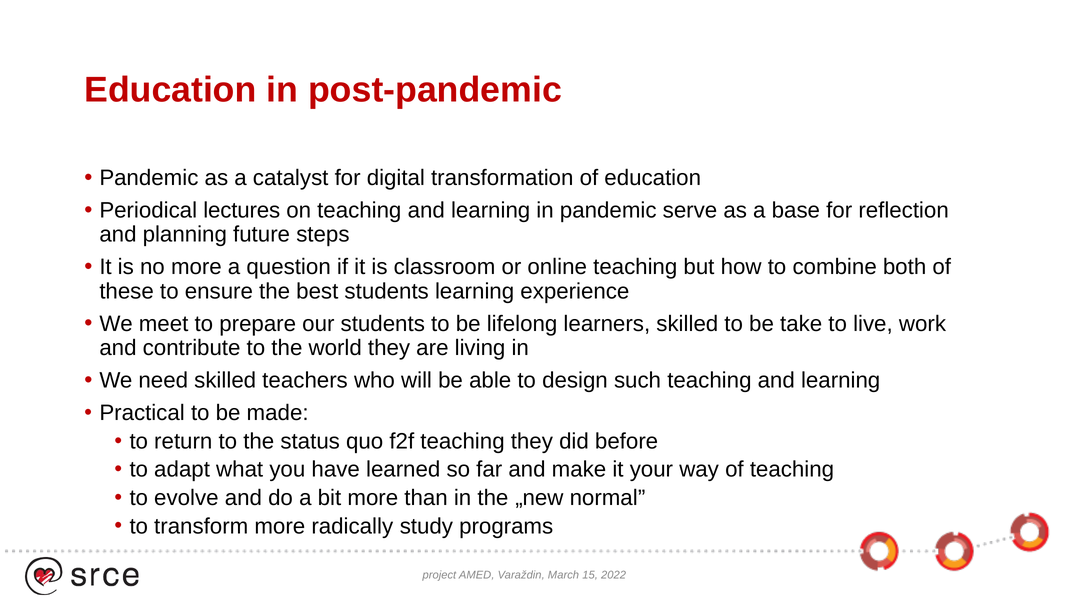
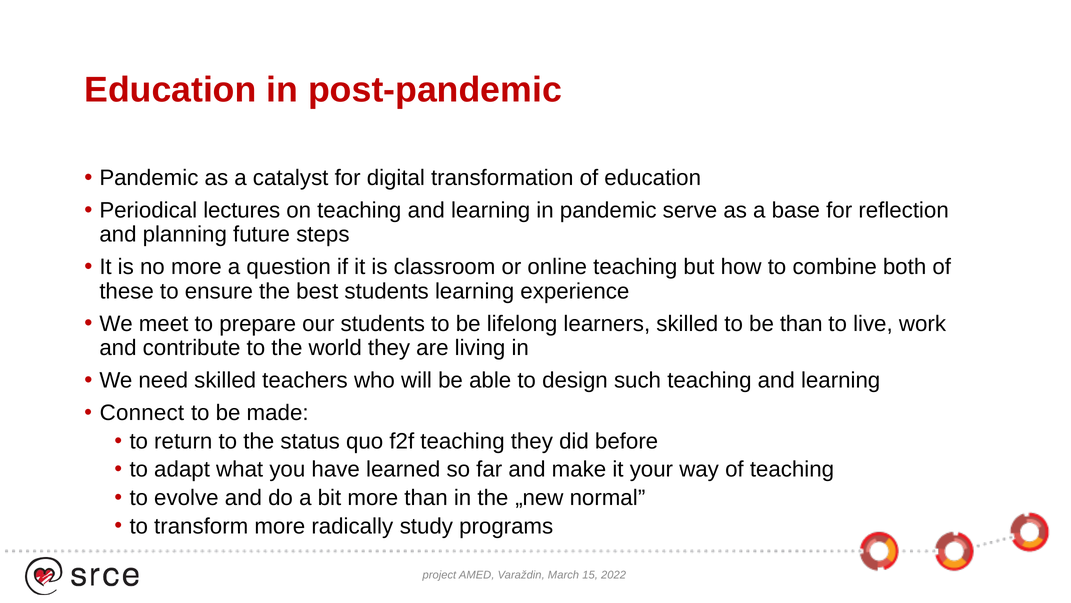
be take: take -> than (801, 323)
Practical: Practical -> Connect (142, 413)
